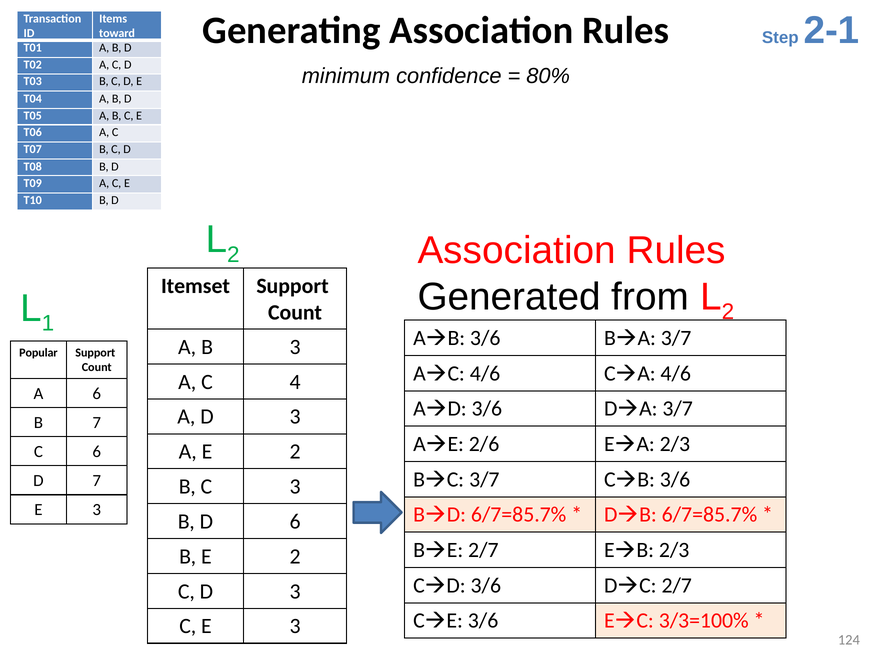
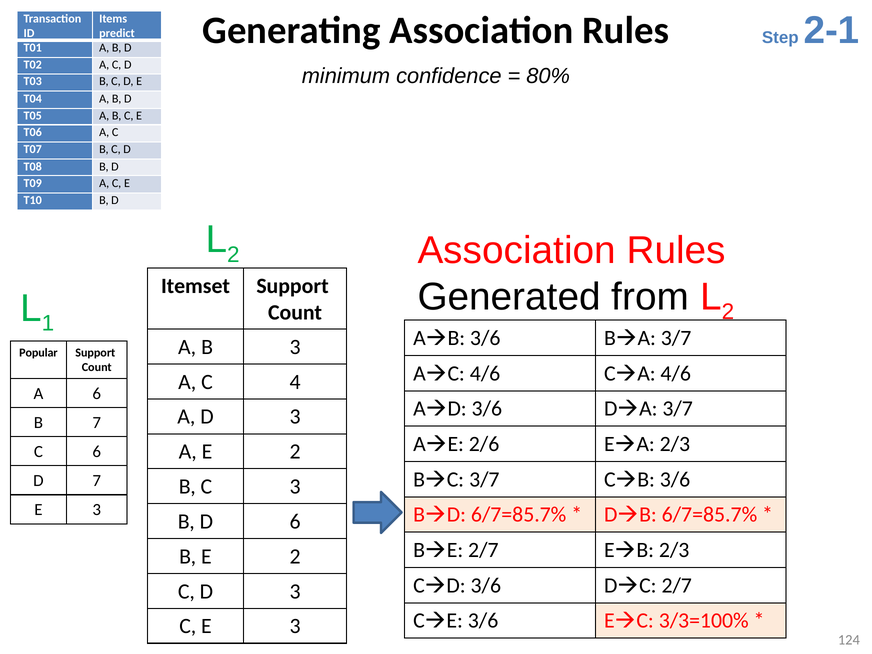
toward: toward -> predict (117, 33)
